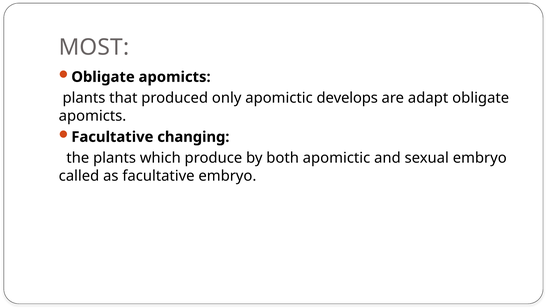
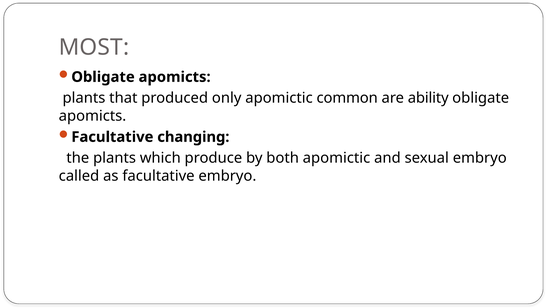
develops: develops -> common (347, 98)
adapt: adapt -> ability (428, 98)
